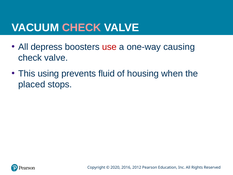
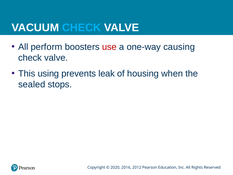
CHECK colour: pink -> light blue (82, 28)
depress: depress -> perform (47, 47)
fluid: fluid -> leak (107, 73)
placed: placed -> sealed (32, 84)
